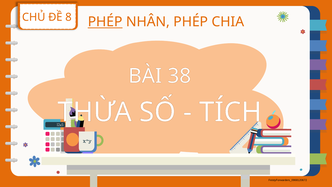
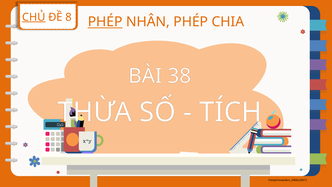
CHỦ underline: none -> present (34, 17)
